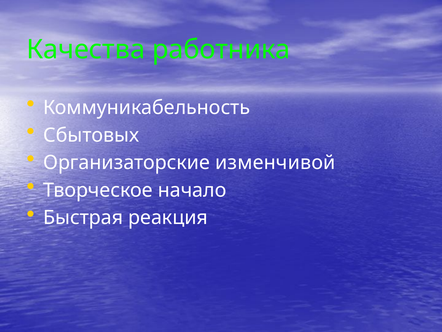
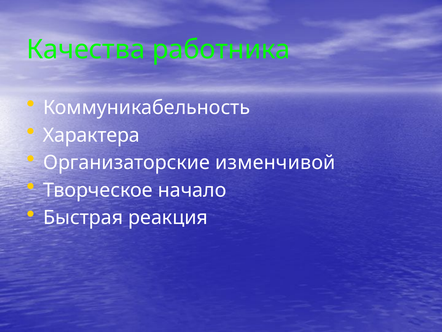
Сбытовых: Сбытовых -> Характера (91, 135)
